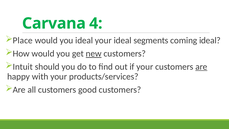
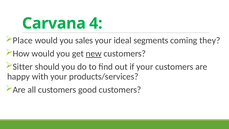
you ideal: ideal -> sales (84, 40)
coming ideal: ideal -> they (210, 40)
Intuit: Intuit -> Sitter (23, 67)
are underline: present -> none (201, 67)
